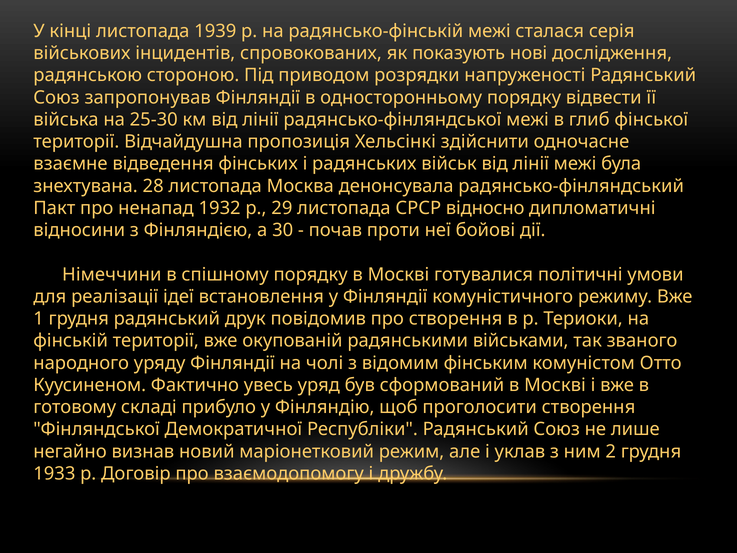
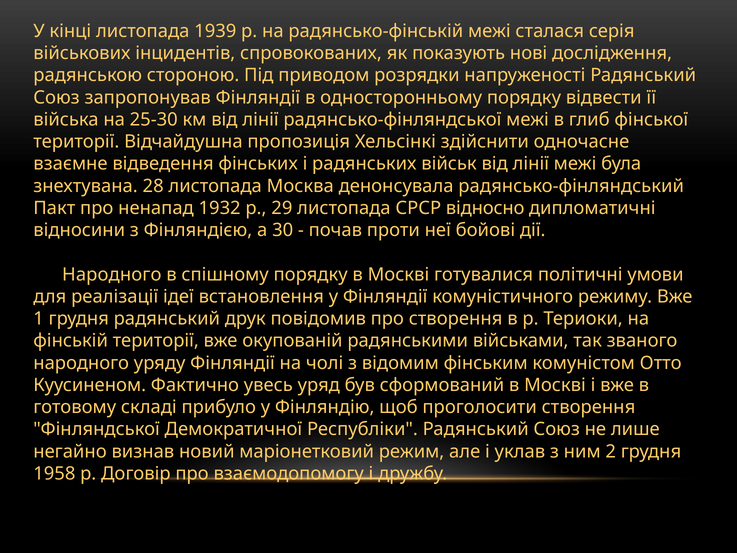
Німеччини: Німеччини -> Народного (112, 274)
1933: 1933 -> 1958 (54, 473)
